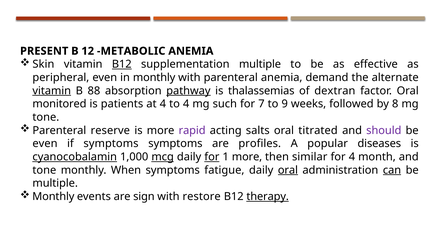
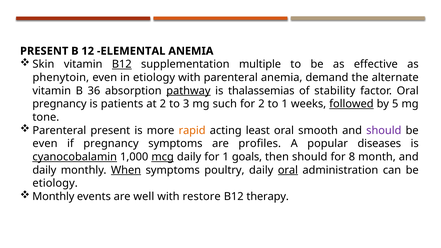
METABOLIC: METABOLIC -> ELEMENTAL (131, 51)
peripheral: peripheral -> phenytoin (61, 78)
in monthly: monthly -> etiology (154, 78)
vitamin underline: present -> none (52, 91)
88: 88 -> 36 (94, 91)
dextran: dextran -> stability (335, 91)
monitored: monitored -> pregnancy (59, 104)
at 4: 4 -> 2 (163, 104)
to 4: 4 -> 3 (186, 104)
for 7: 7 -> 2 (261, 104)
to 9: 9 -> 1 (285, 104)
followed underline: none -> present (351, 104)
8: 8 -> 5 (395, 104)
Parenteral reserve: reserve -> present (110, 130)
rapid colour: purple -> orange (192, 130)
salts: salts -> least (258, 130)
titrated: titrated -> smooth (318, 130)
if symptoms: symptoms -> pregnancy (111, 144)
for underline: present -> none (212, 157)
1 more: more -> goals (247, 157)
then similar: similar -> should (310, 157)
for 4: 4 -> 8 (352, 157)
tone: tone -> daily (44, 170)
When underline: none -> present (126, 170)
fatigue: fatigue -> poultry (224, 170)
can underline: present -> none (392, 170)
multiple: multiple -> etiology (55, 183)
sign: sign -> well (144, 197)
therapy underline: present -> none (268, 197)
